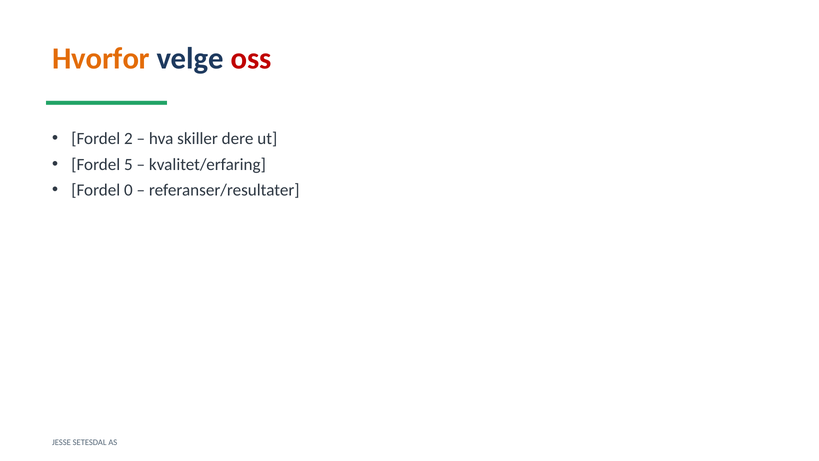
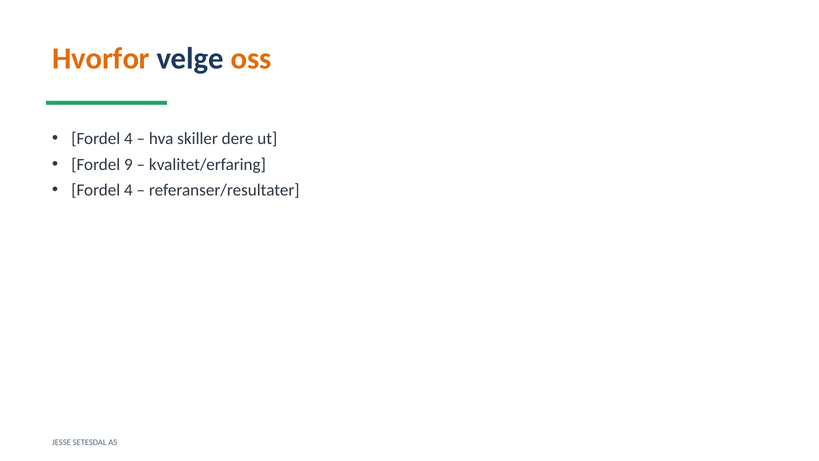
oss colour: red -> orange (251, 58)
2: 2 -> 4 (128, 139)
5: 5 -> 9 (128, 164)
0: 0 -> 4 (128, 190)
